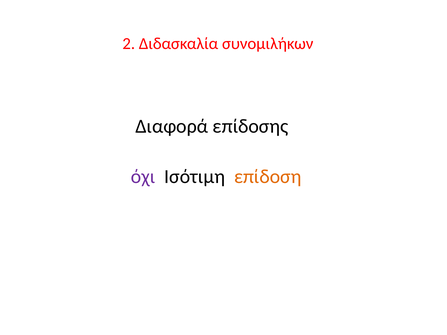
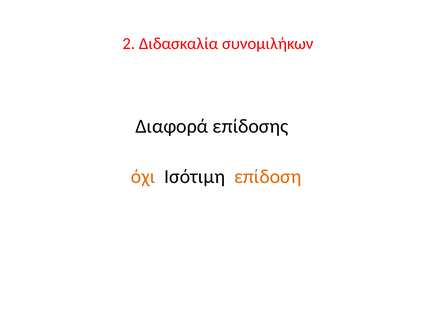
όχι colour: purple -> orange (143, 177)
